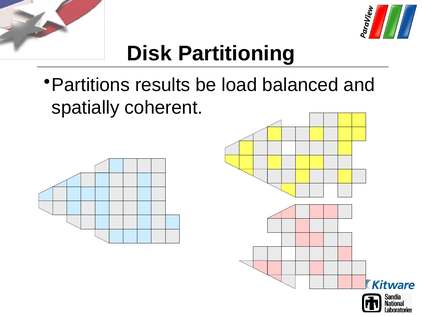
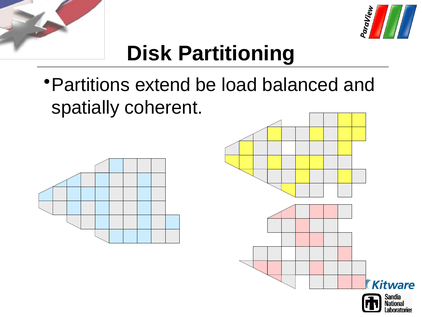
results: results -> extend (163, 85)
